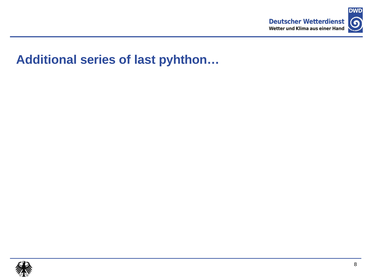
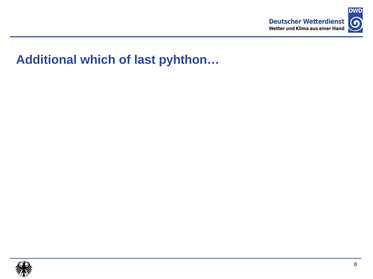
series: series -> which (98, 60)
